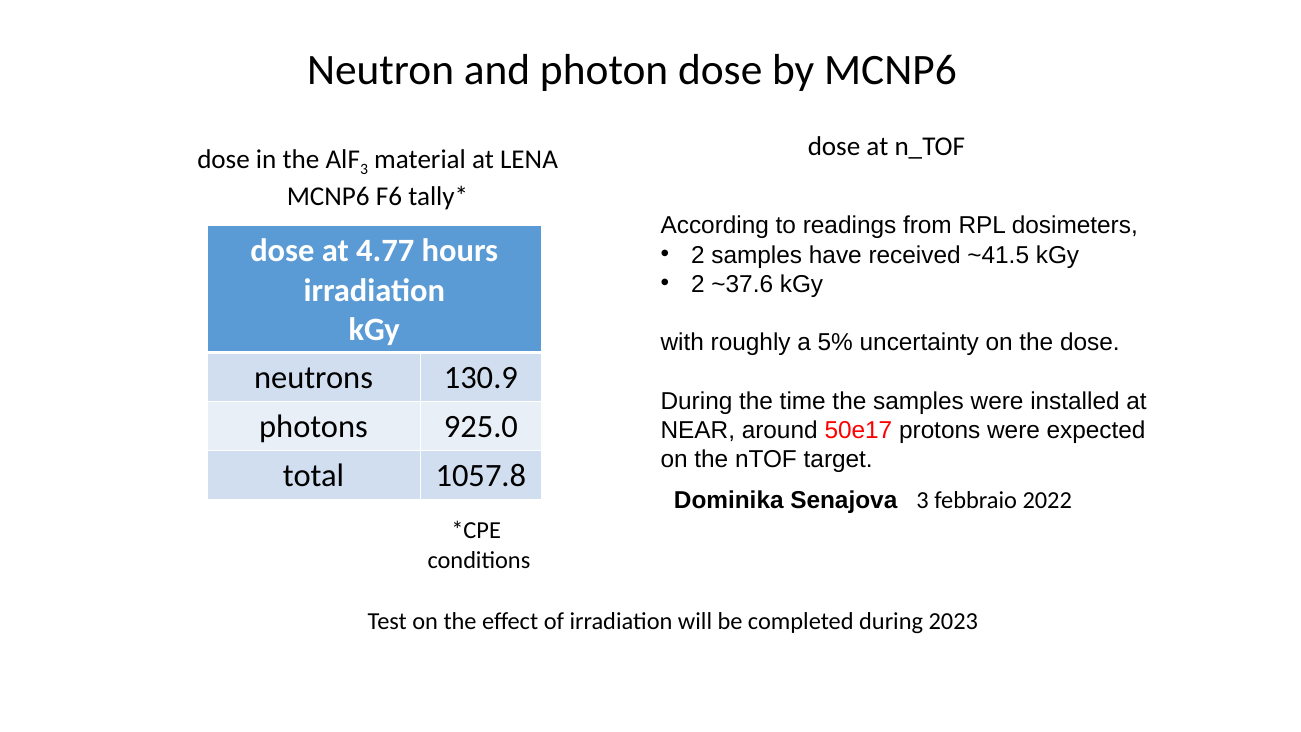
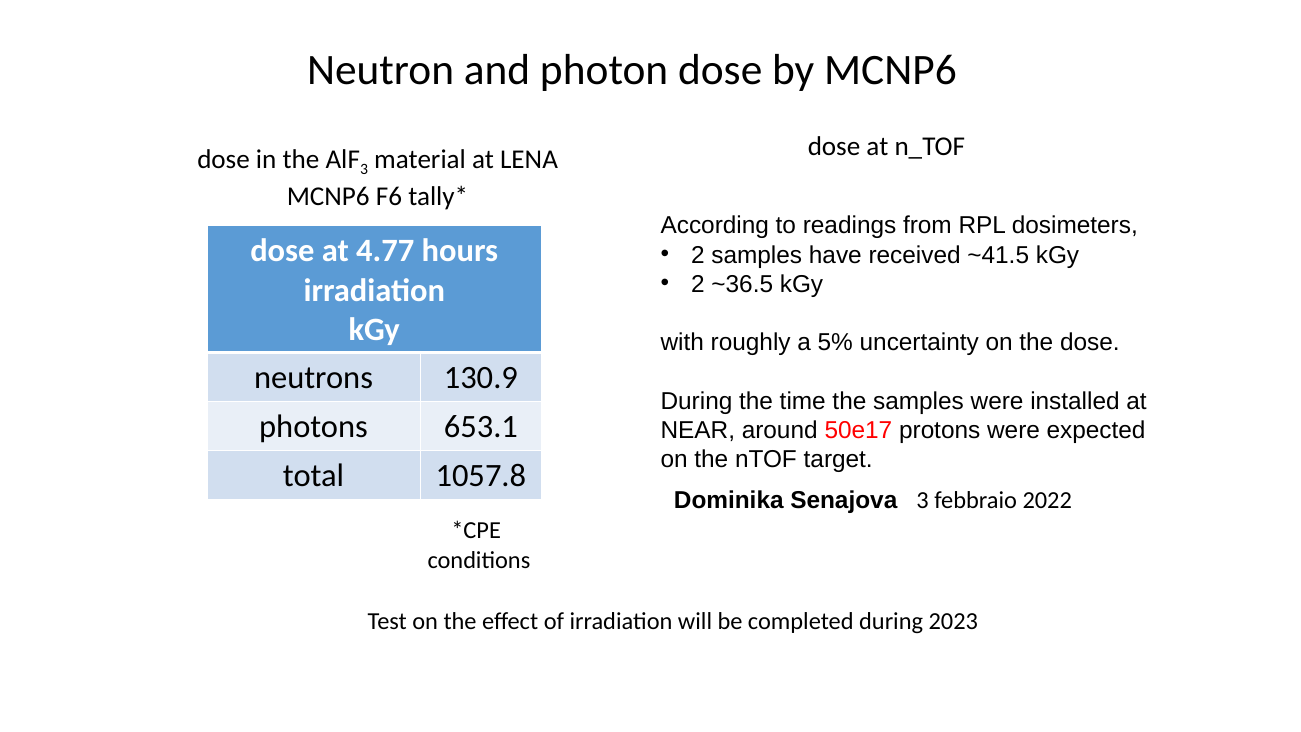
~37.6: ~37.6 -> ~36.5 (742, 284)
925.0: 925.0 -> 653.1 (481, 426)
